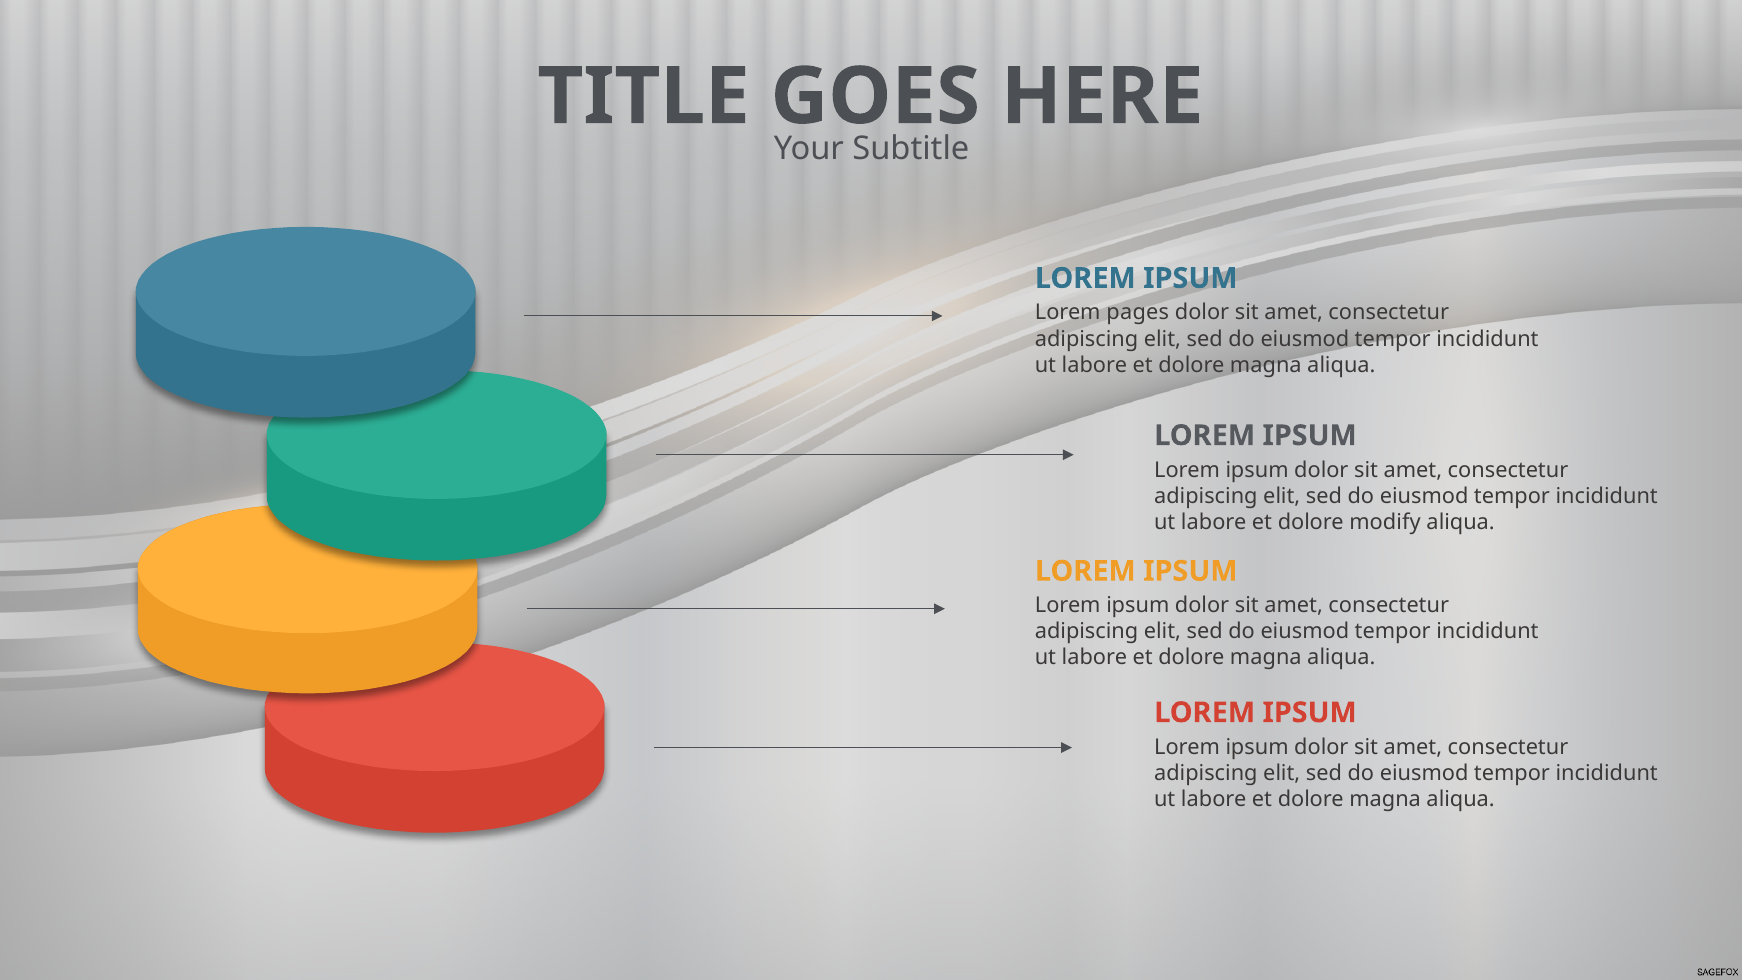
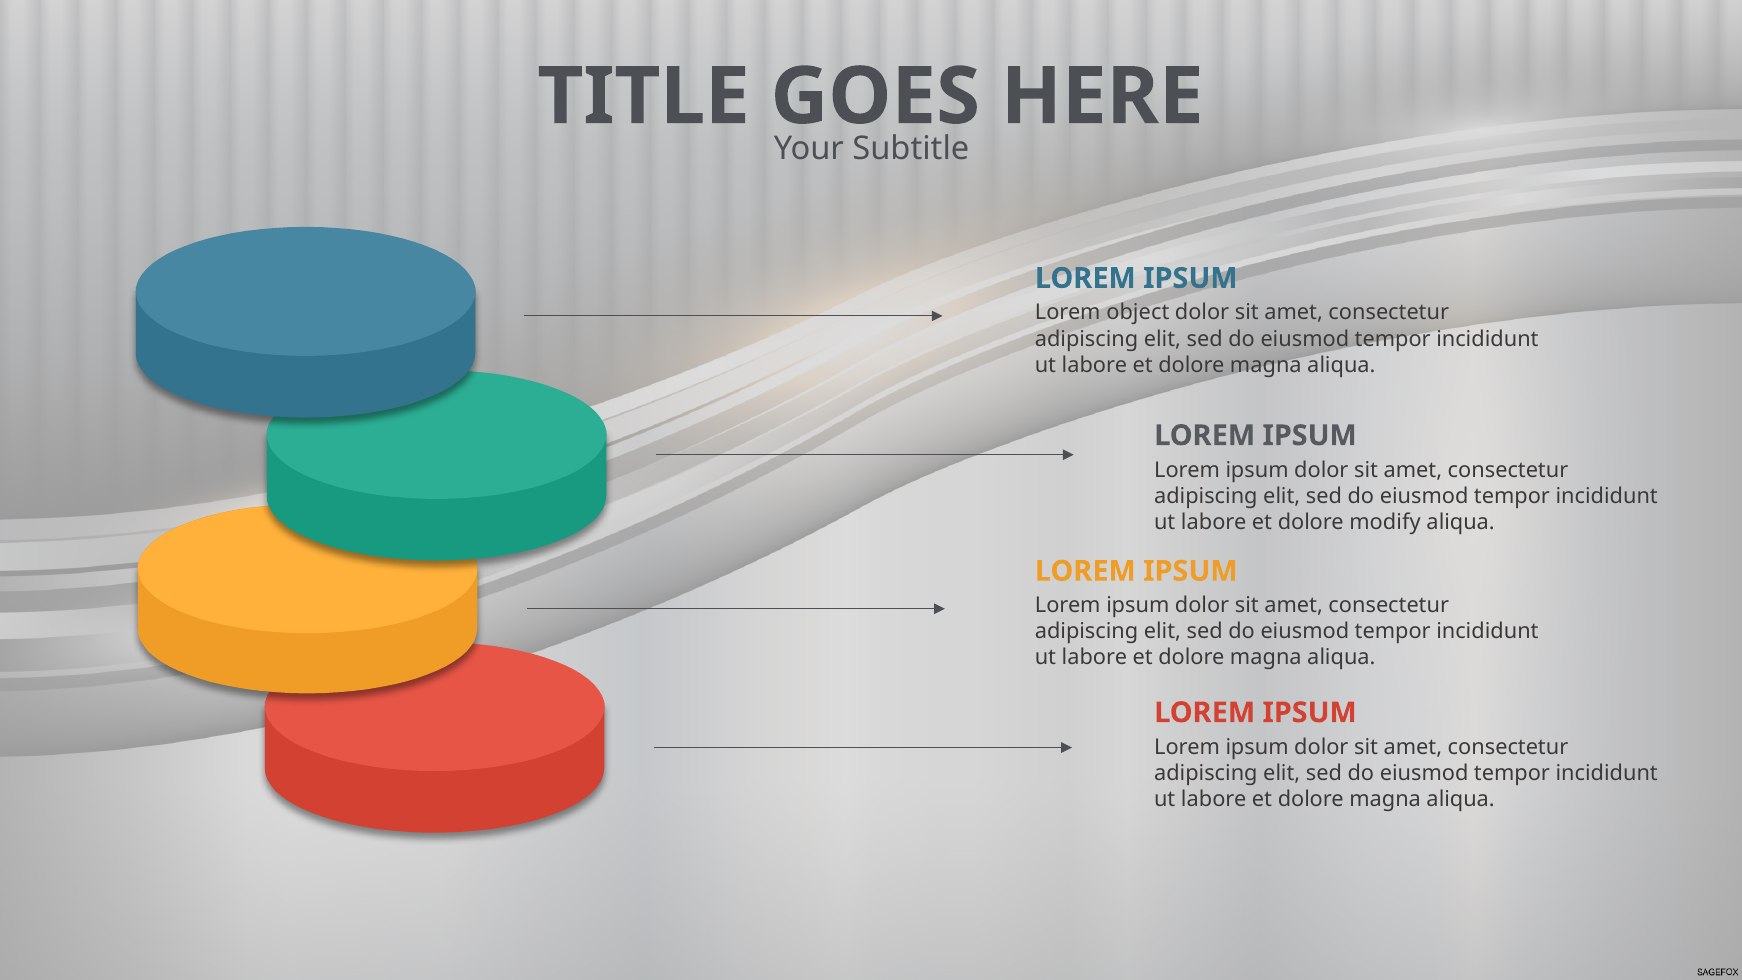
pages: pages -> object (1138, 313)
